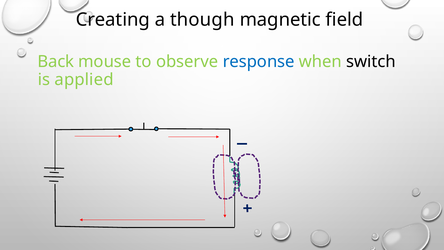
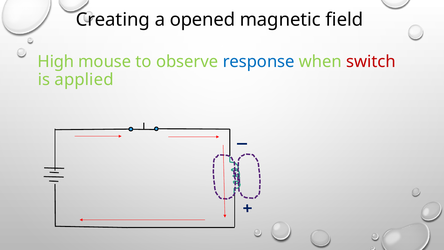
though: though -> opened (202, 20)
Back: Back -> High (56, 62)
switch colour: black -> red (371, 62)
